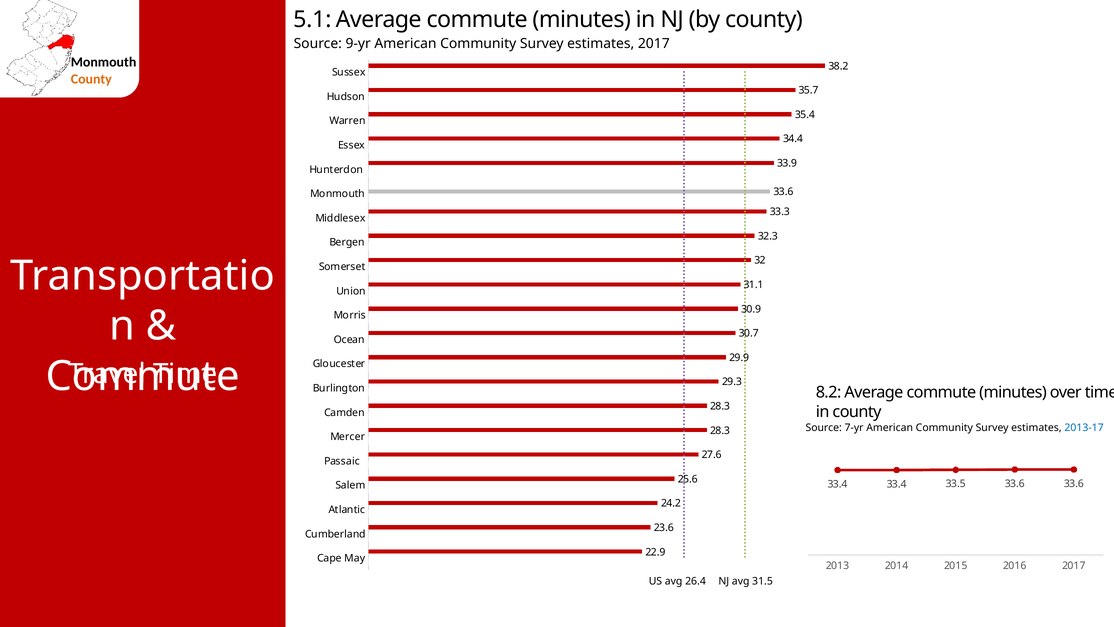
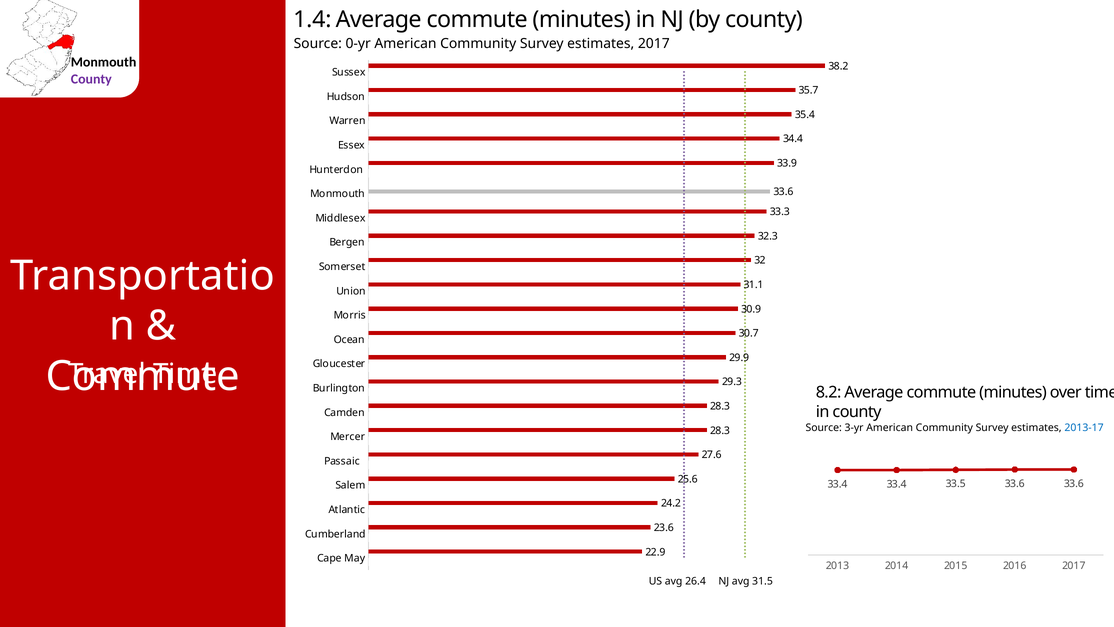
5.1: 5.1 -> 1.4 (312, 20)
9-yr: 9-yr -> 0-yr (358, 44)
County colour: orange -> purple (91, 79)
7-yr: 7-yr -> 3-yr (854, 427)
